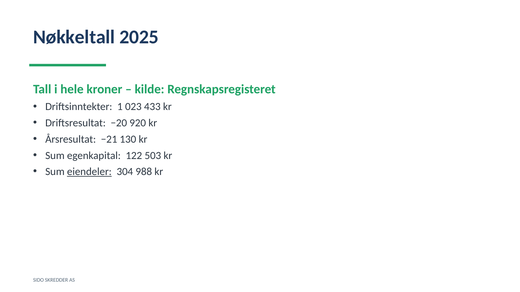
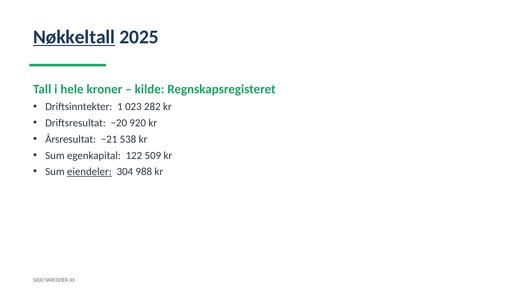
Nøkkeltall underline: none -> present (74, 37)
433: 433 -> 282 (152, 107)
130: 130 -> 538 (128, 139)
503: 503 -> 509 (153, 156)
